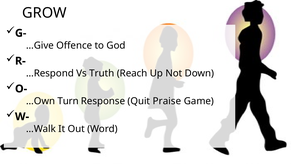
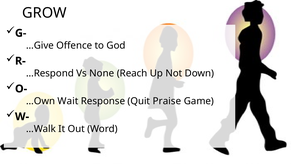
Truth: Truth -> None (102, 73)
Turn: Turn -> Wait (68, 101)
